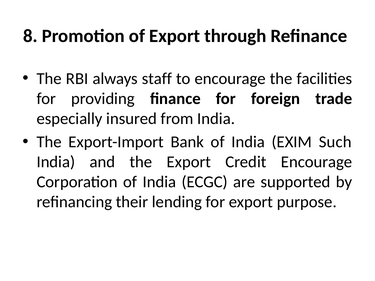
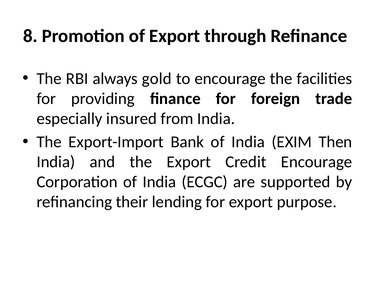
staff: staff -> gold (157, 79)
Such: Such -> Then (335, 142)
